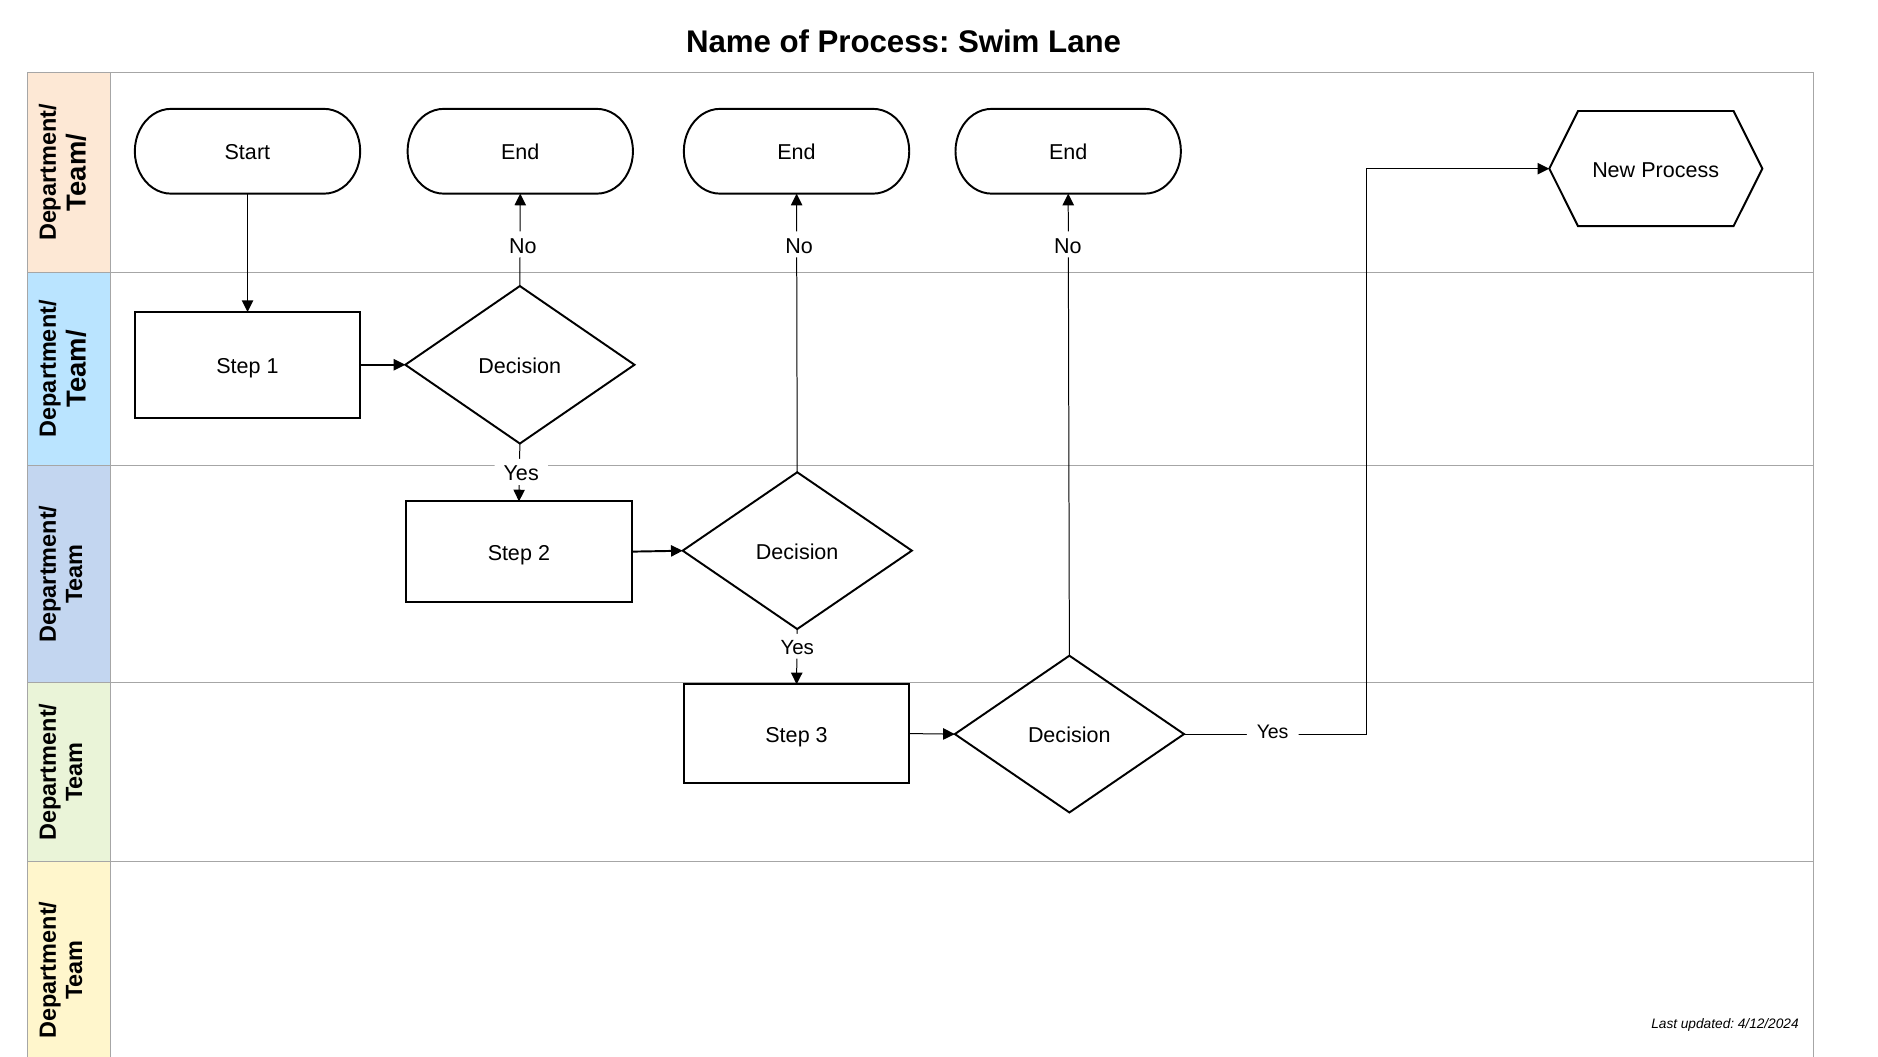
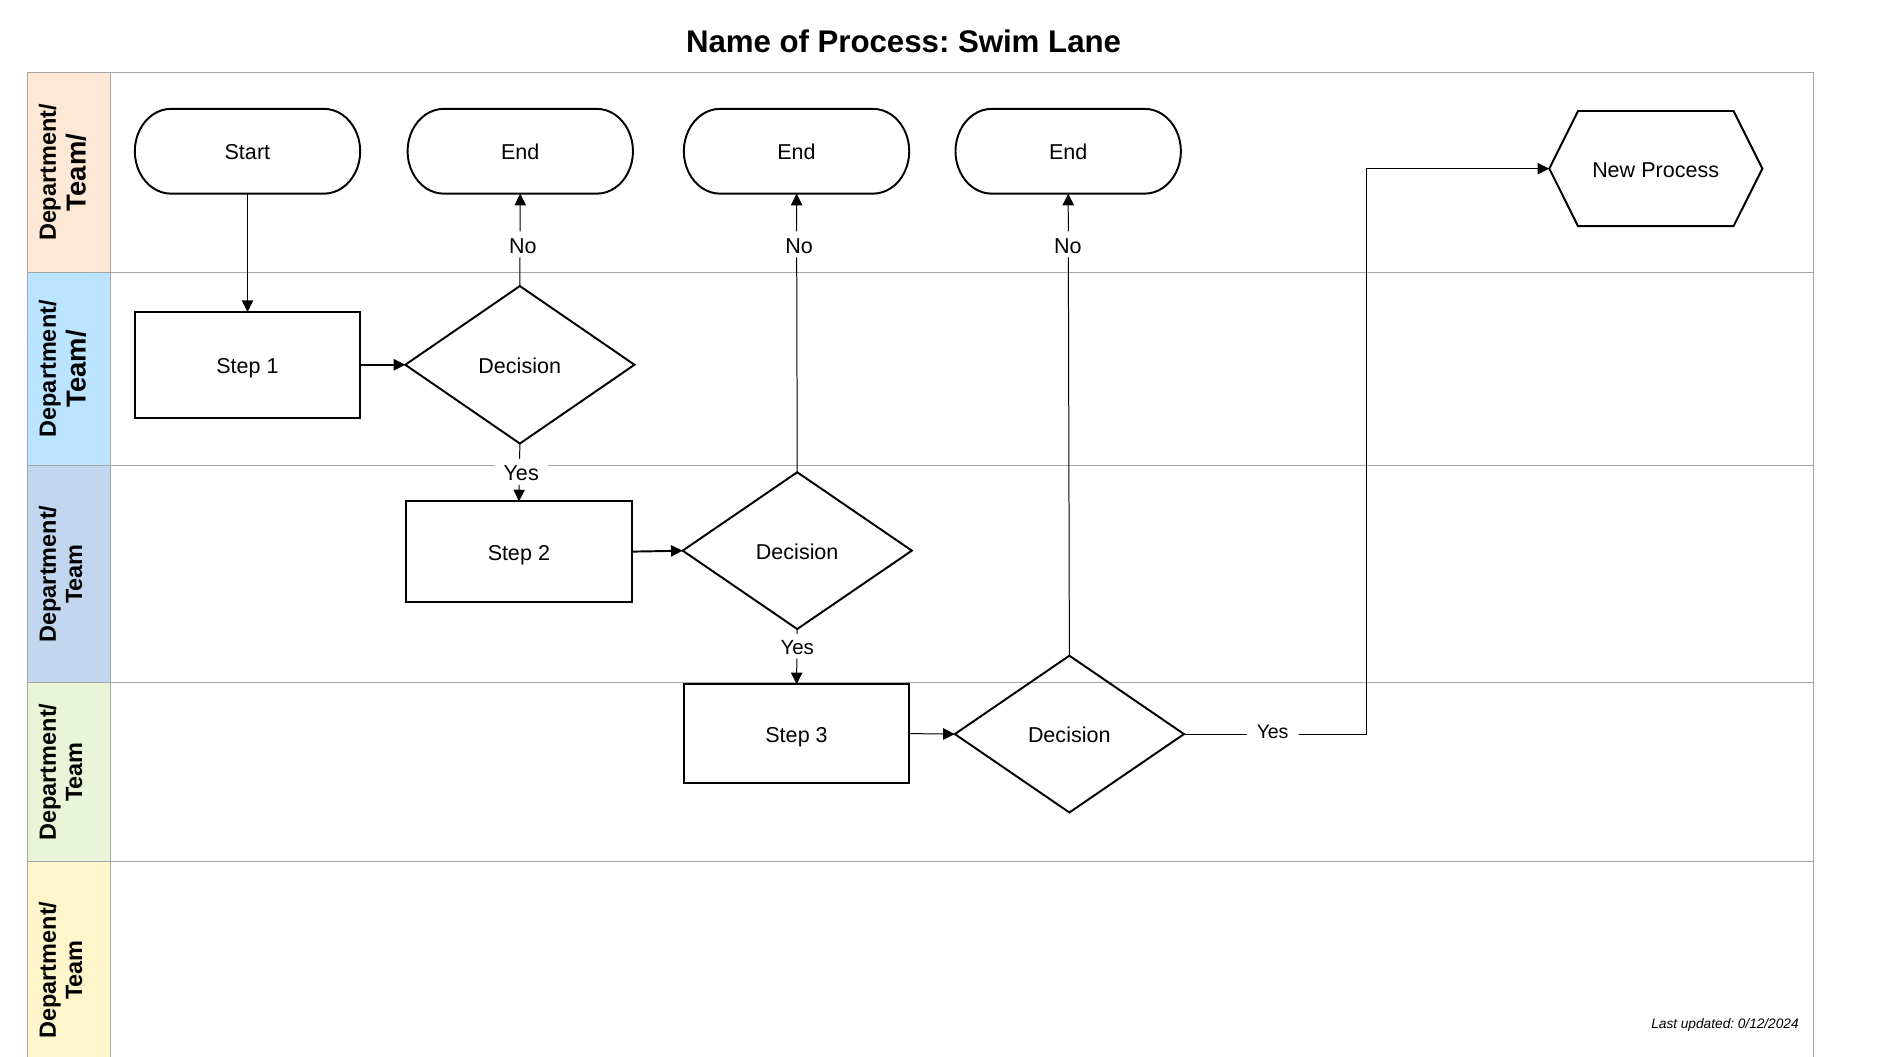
4/12/2024: 4/12/2024 -> 0/12/2024 (1768, 1024)
